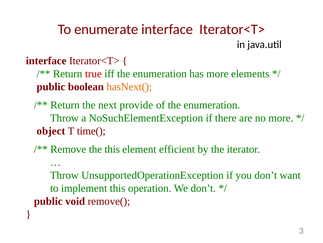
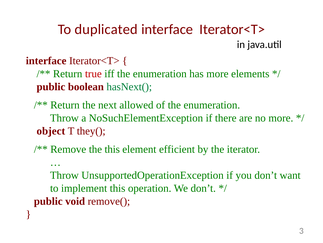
enumerate: enumerate -> duplicated (106, 29)
hasNext( colour: orange -> green (129, 87)
provide: provide -> allowed (136, 105)
time(: time( -> they( (91, 131)
